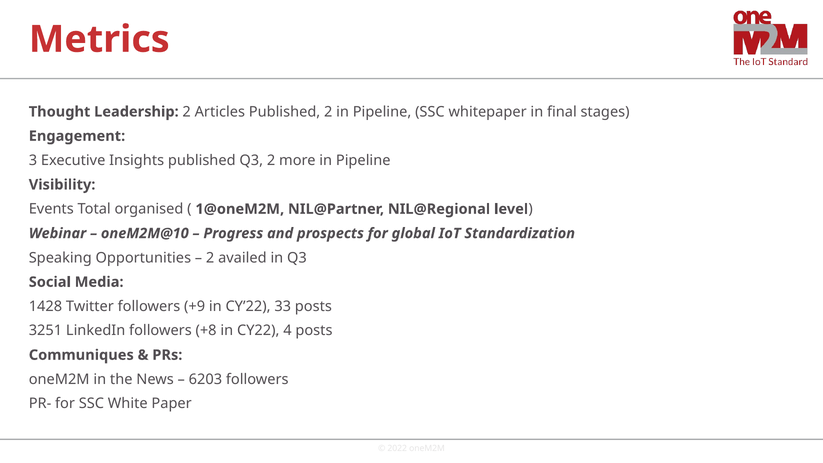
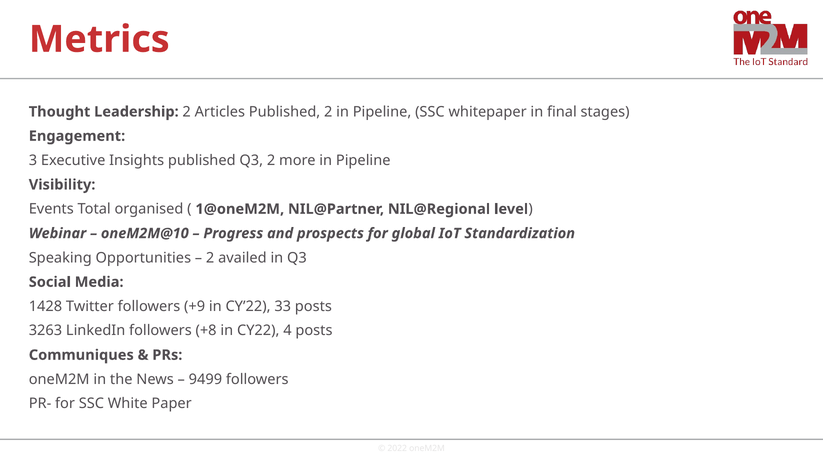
3251: 3251 -> 3263 (45, 331)
6203: 6203 -> 9499 (205, 379)
